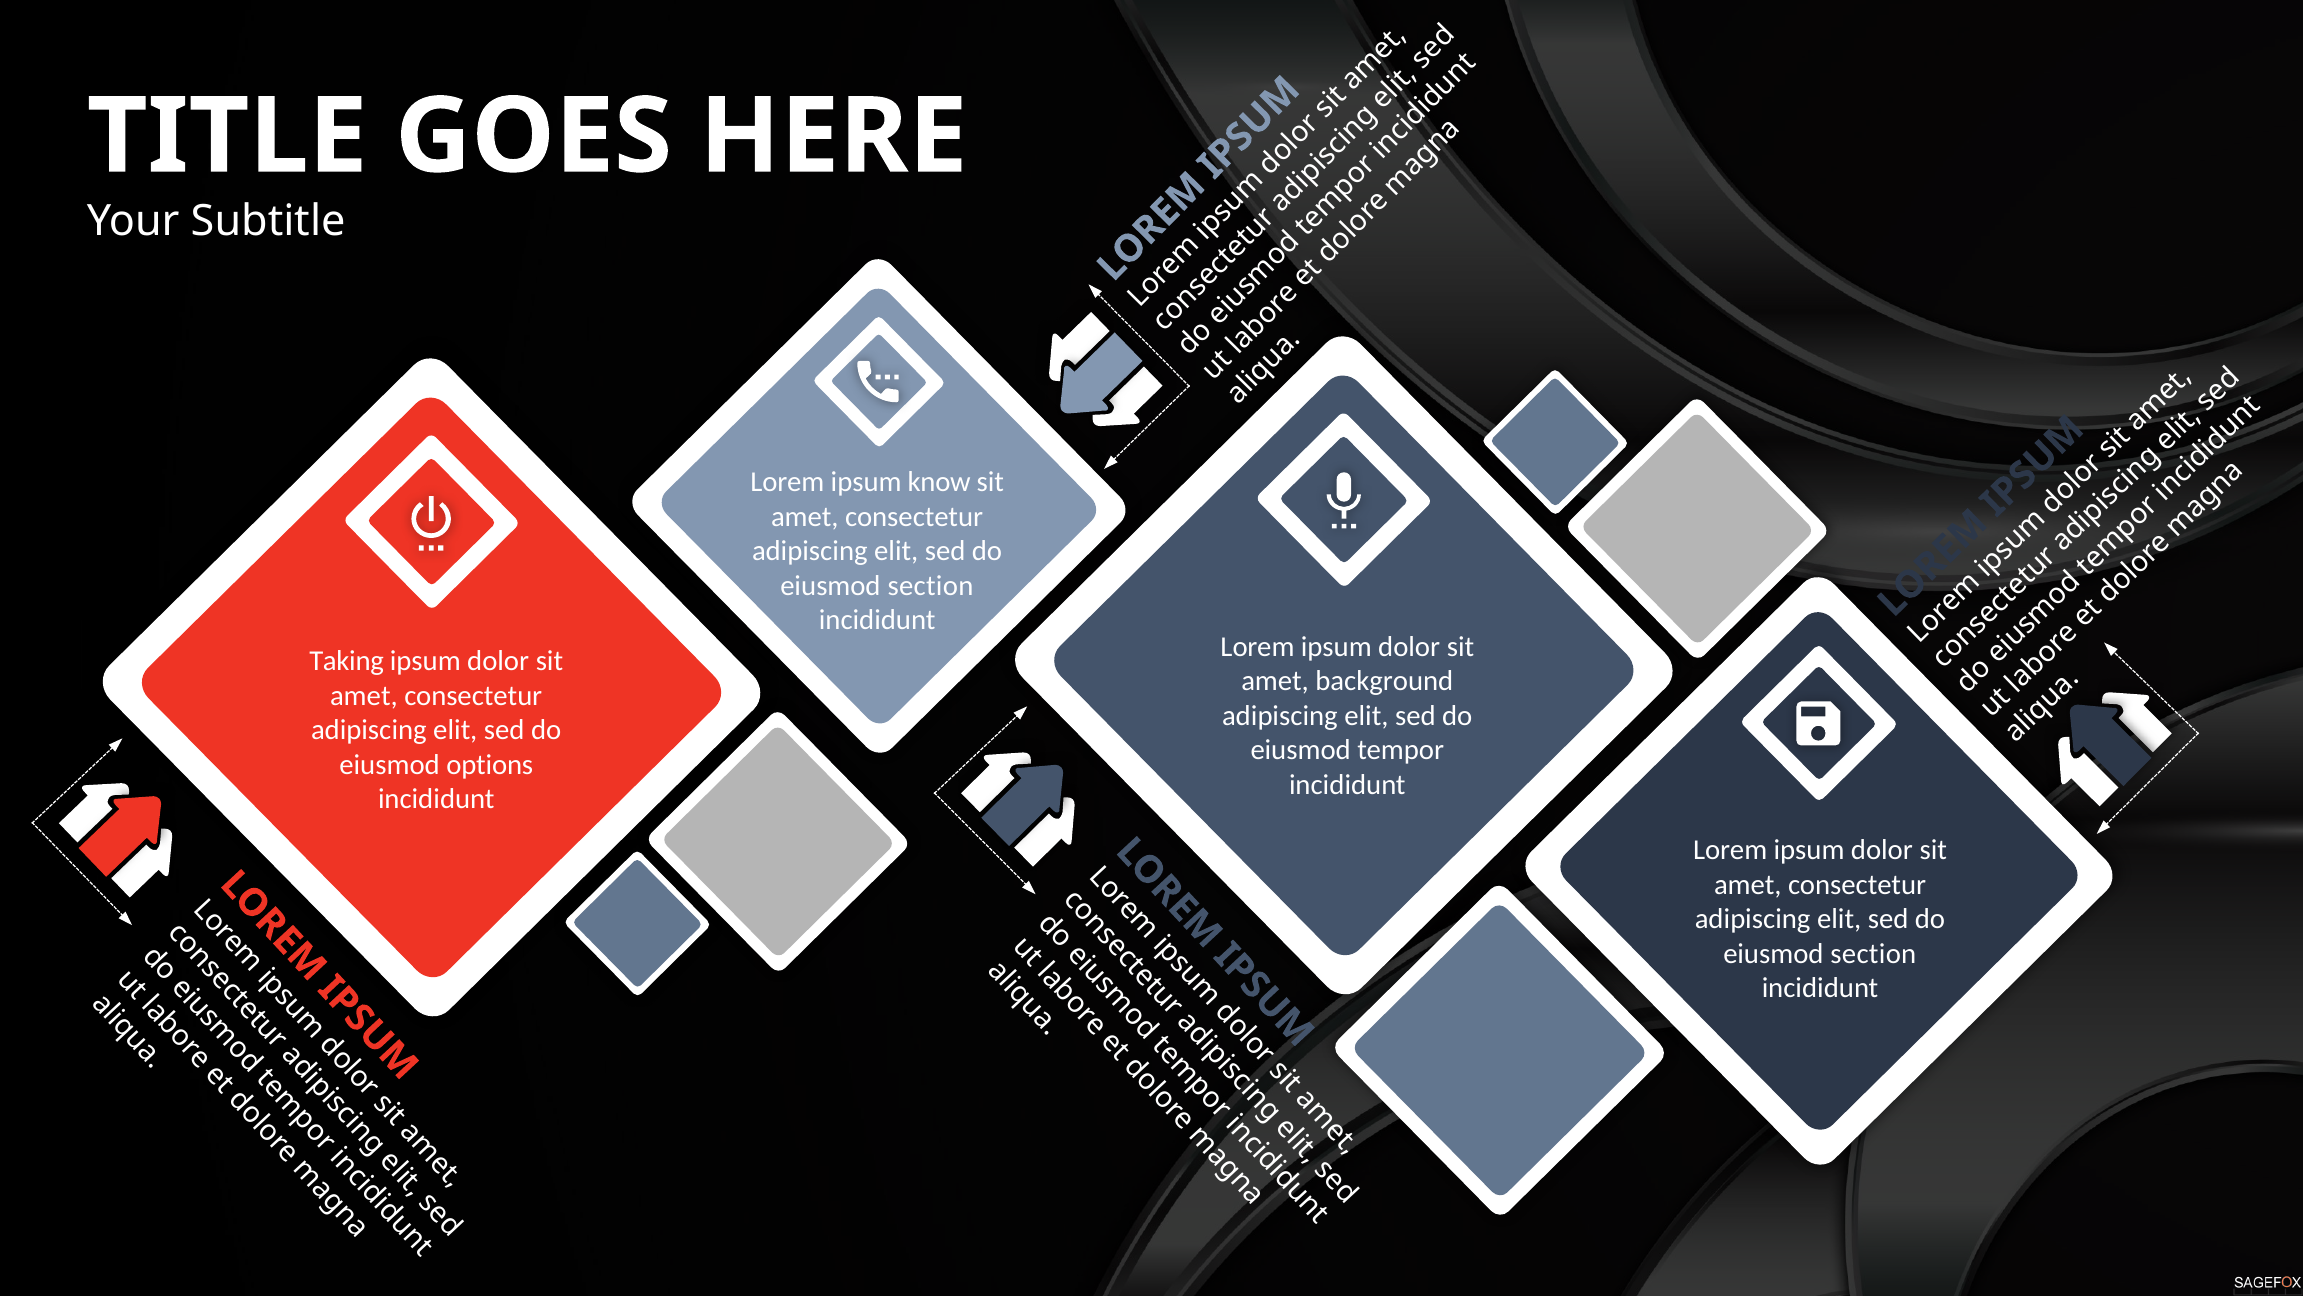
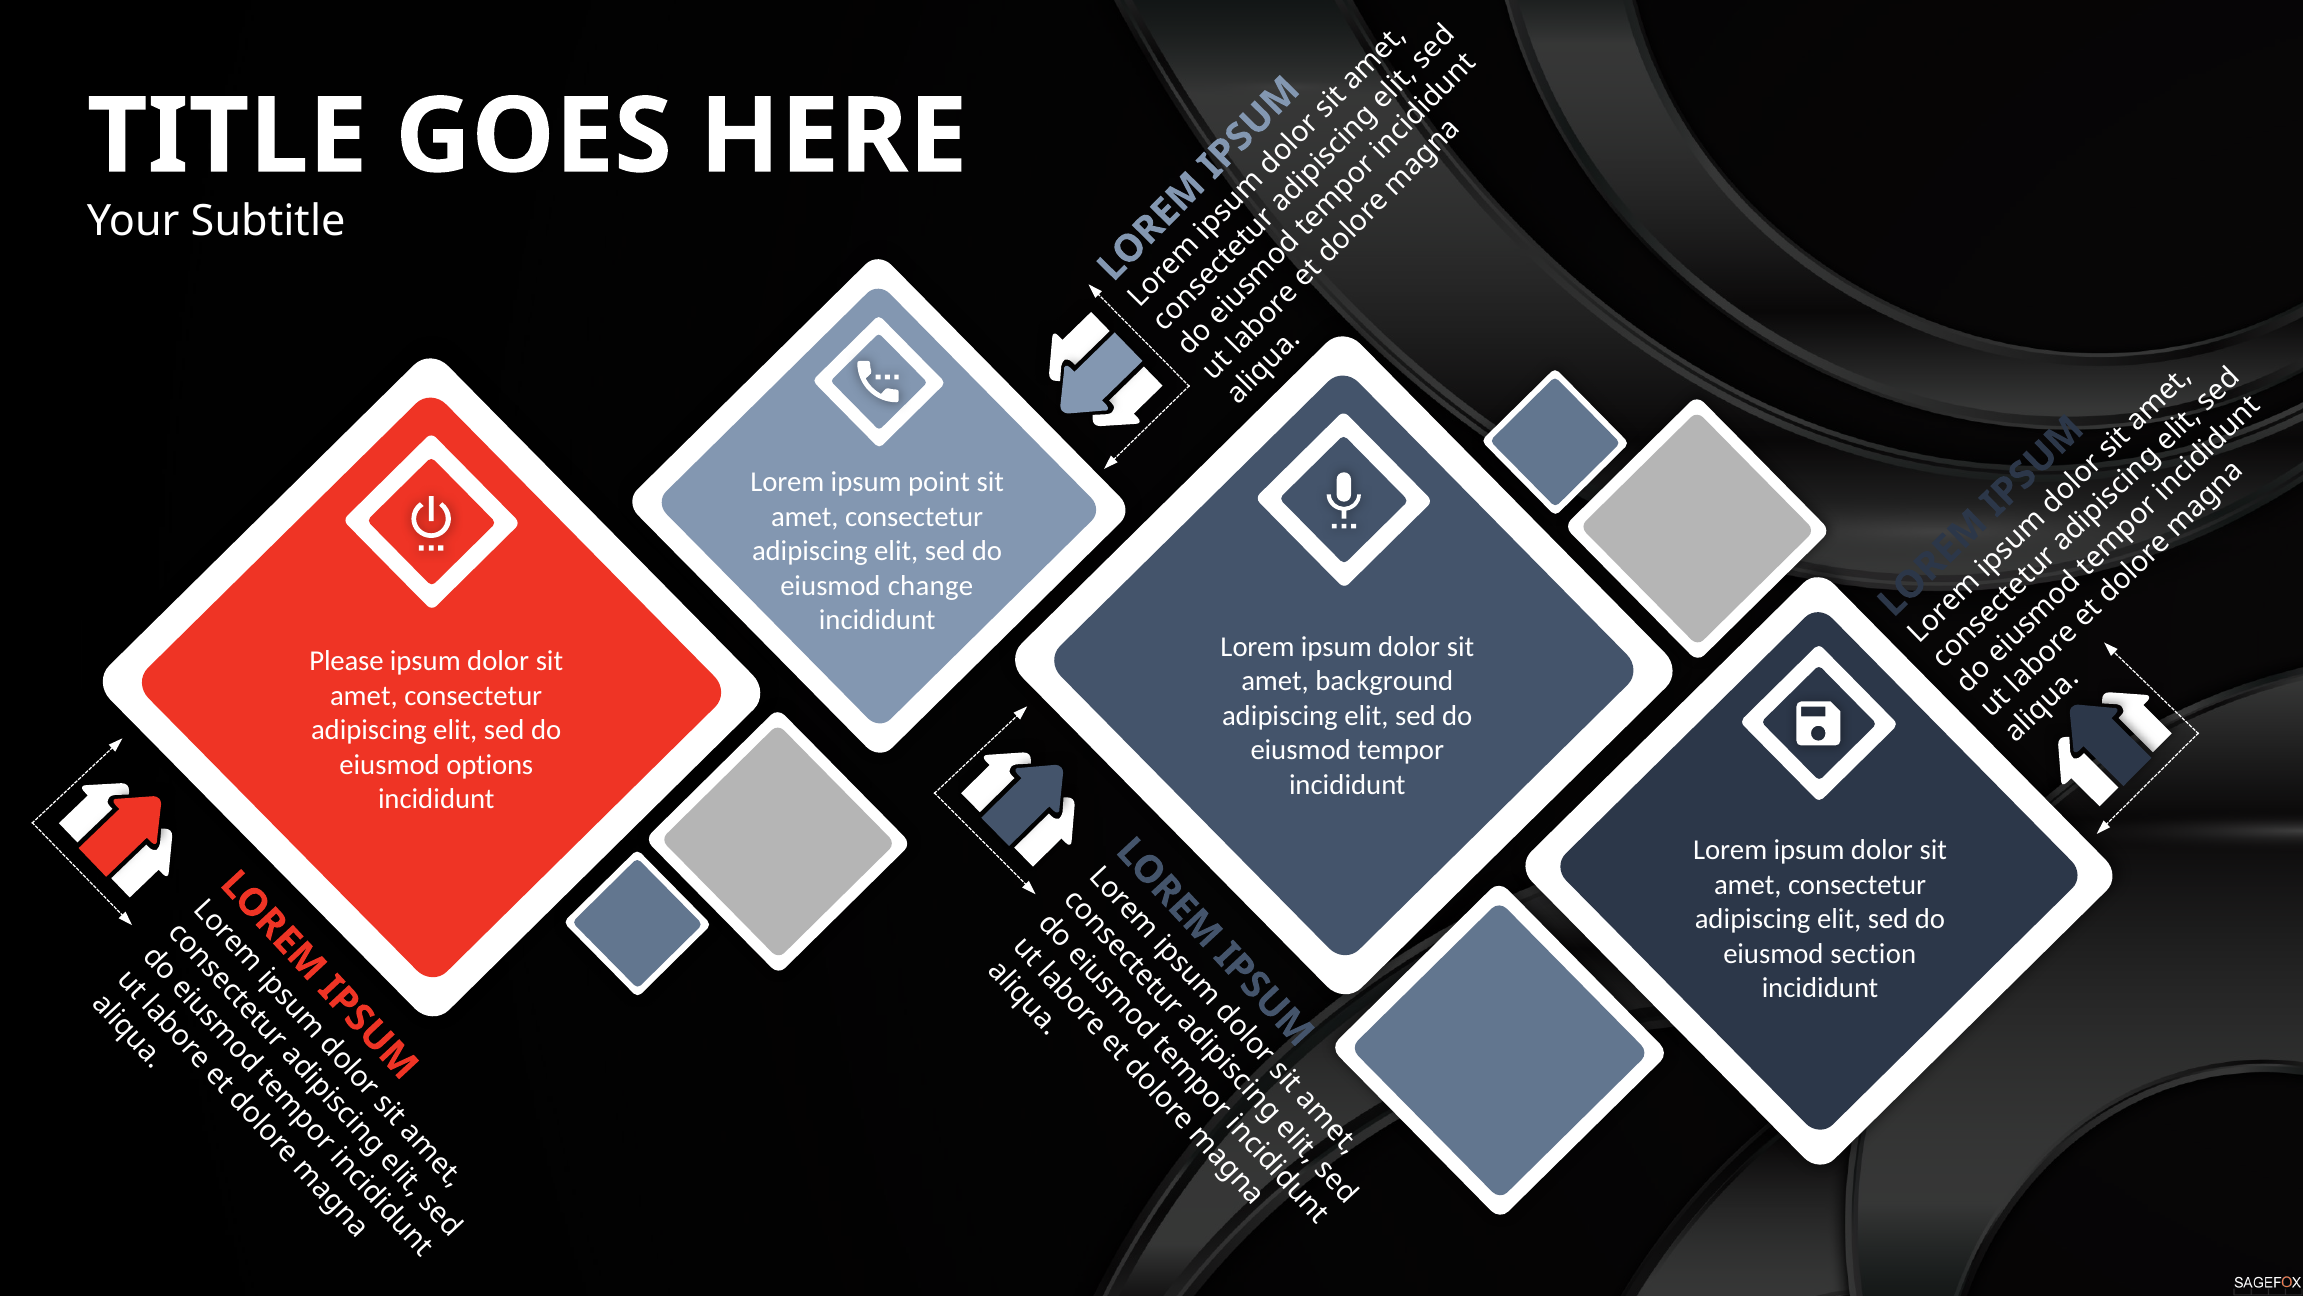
know: know -> point (939, 482)
section: section -> change (930, 586)
Taking: Taking -> Please (346, 661)
